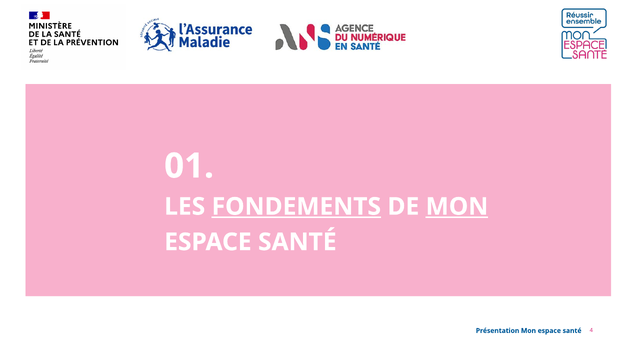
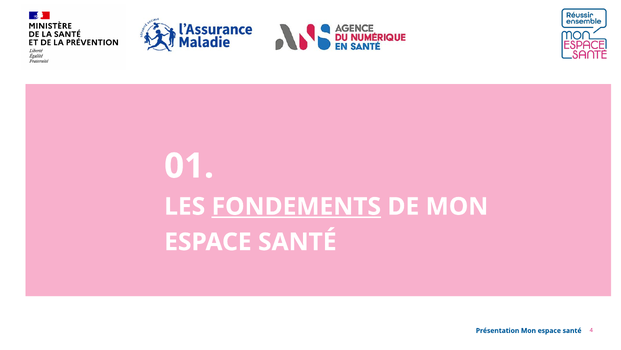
MON underline: present -> none (457, 206)
